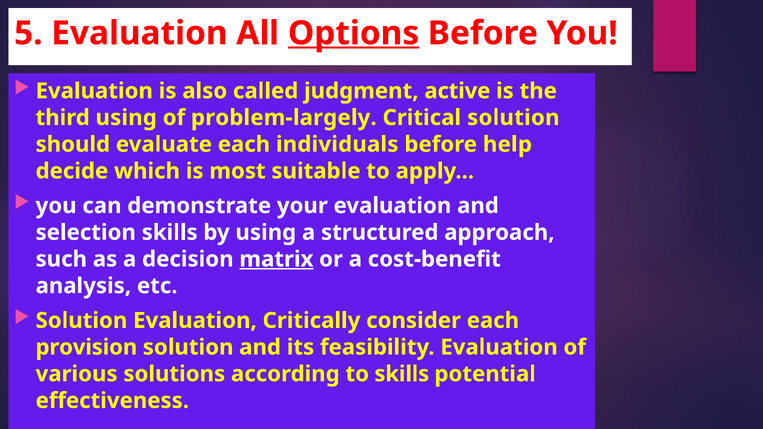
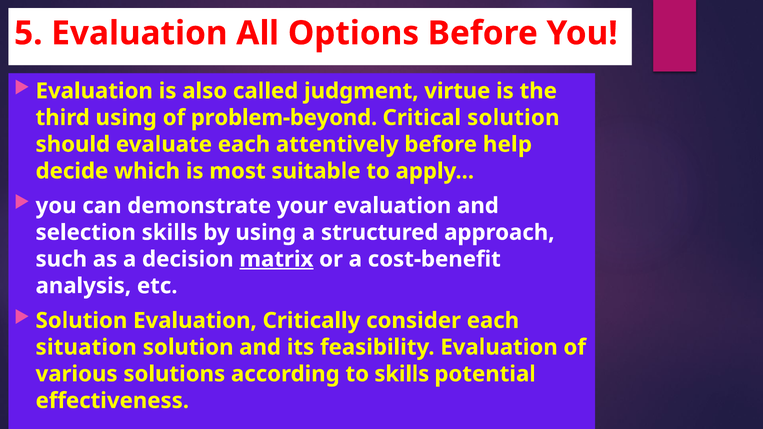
Options underline: present -> none (353, 33)
active: active -> virtue (457, 91)
problem-largely: problem-largely -> problem-beyond (284, 118)
individuals: individuals -> attentively (337, 144)
provision: provision -> situation (86, 347)
